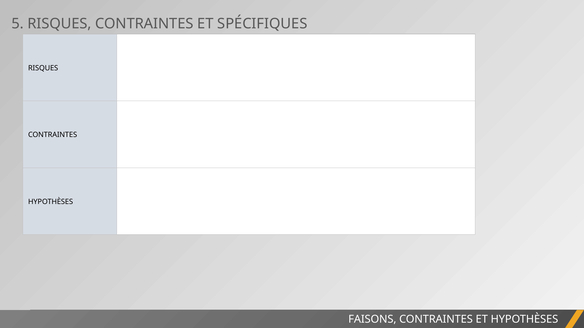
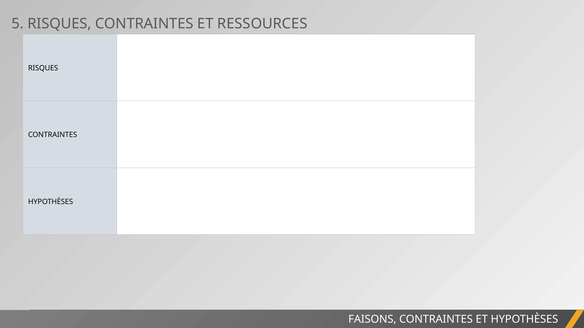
SPÉCIFIQUES: SPÉCIFIQUES -> RESSOURCES (262, 24)
